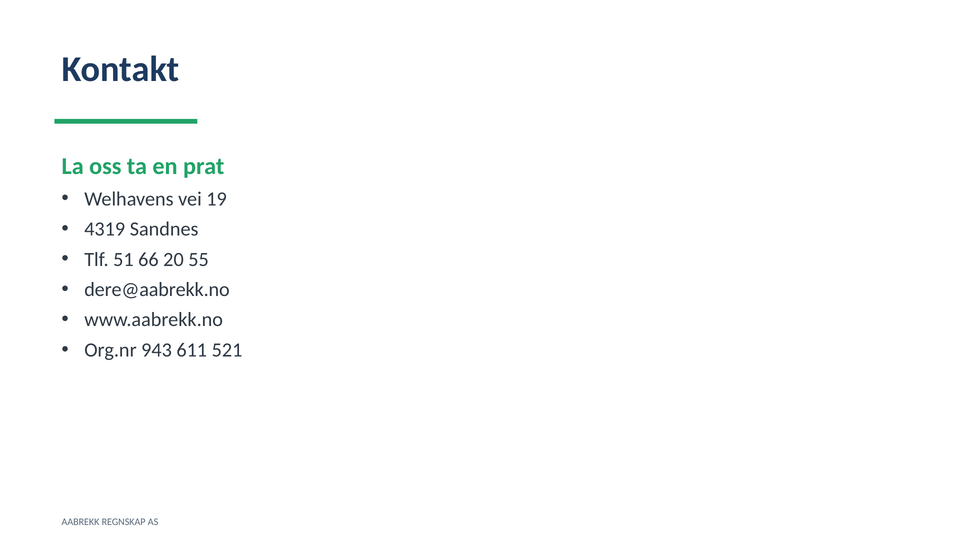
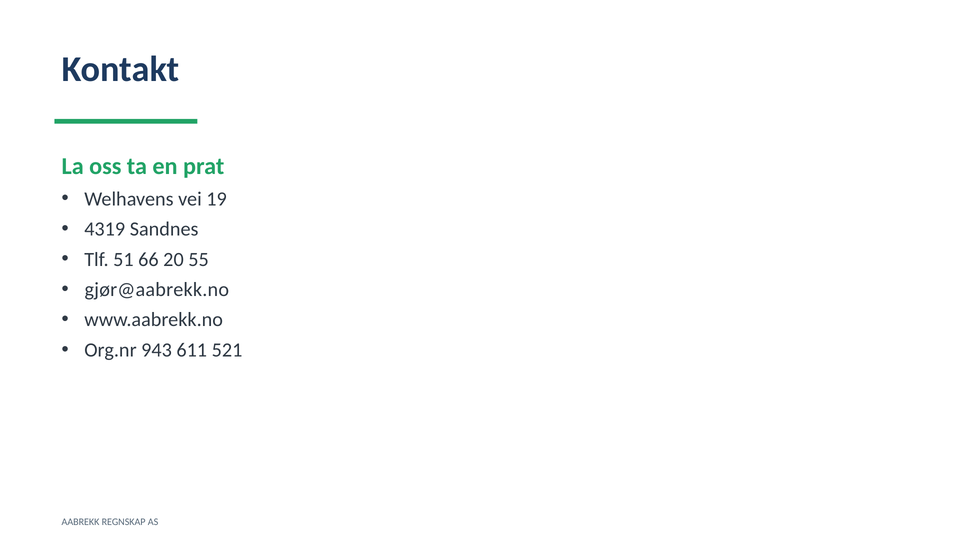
dere@aabrekk.no: dere@aabrekk.no -> gjør@aabrekk.no (157, 290)
